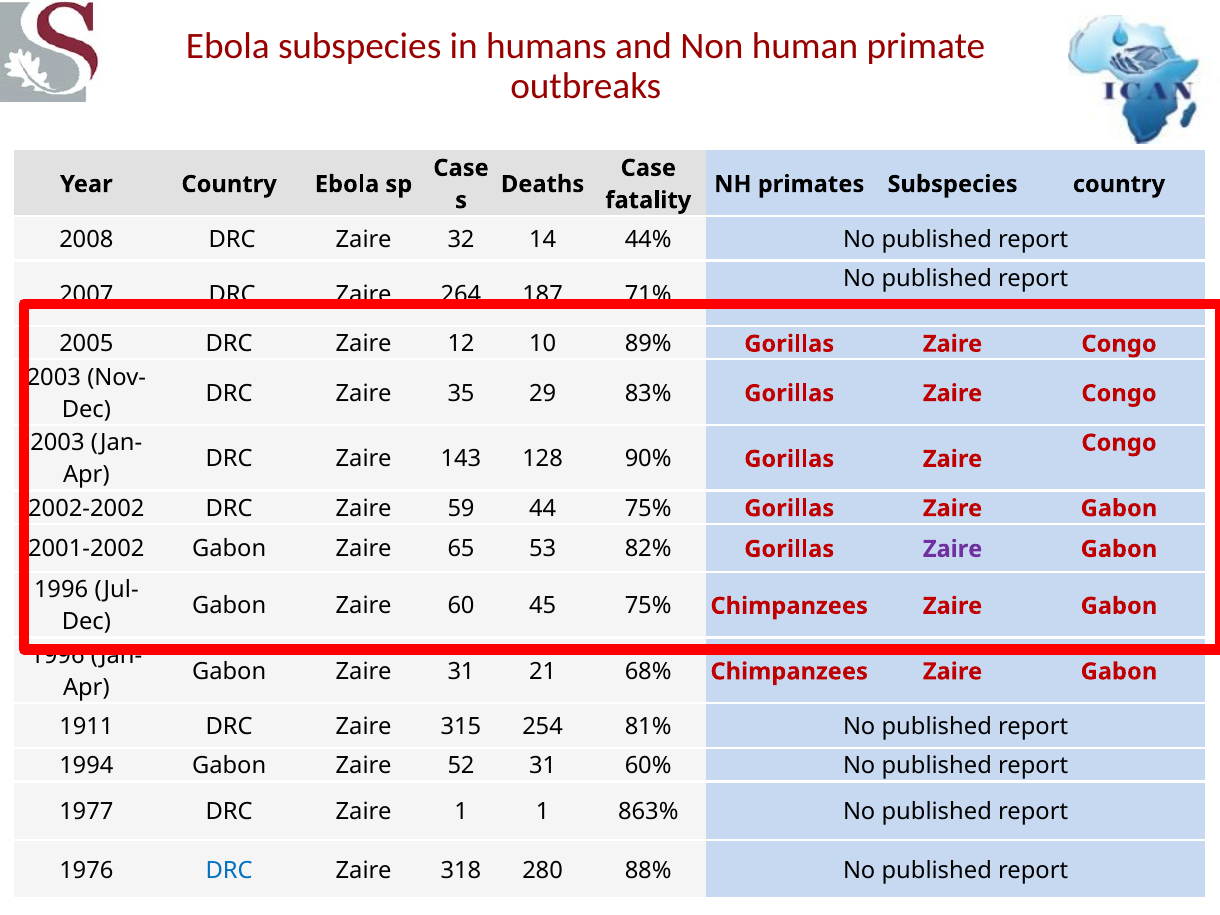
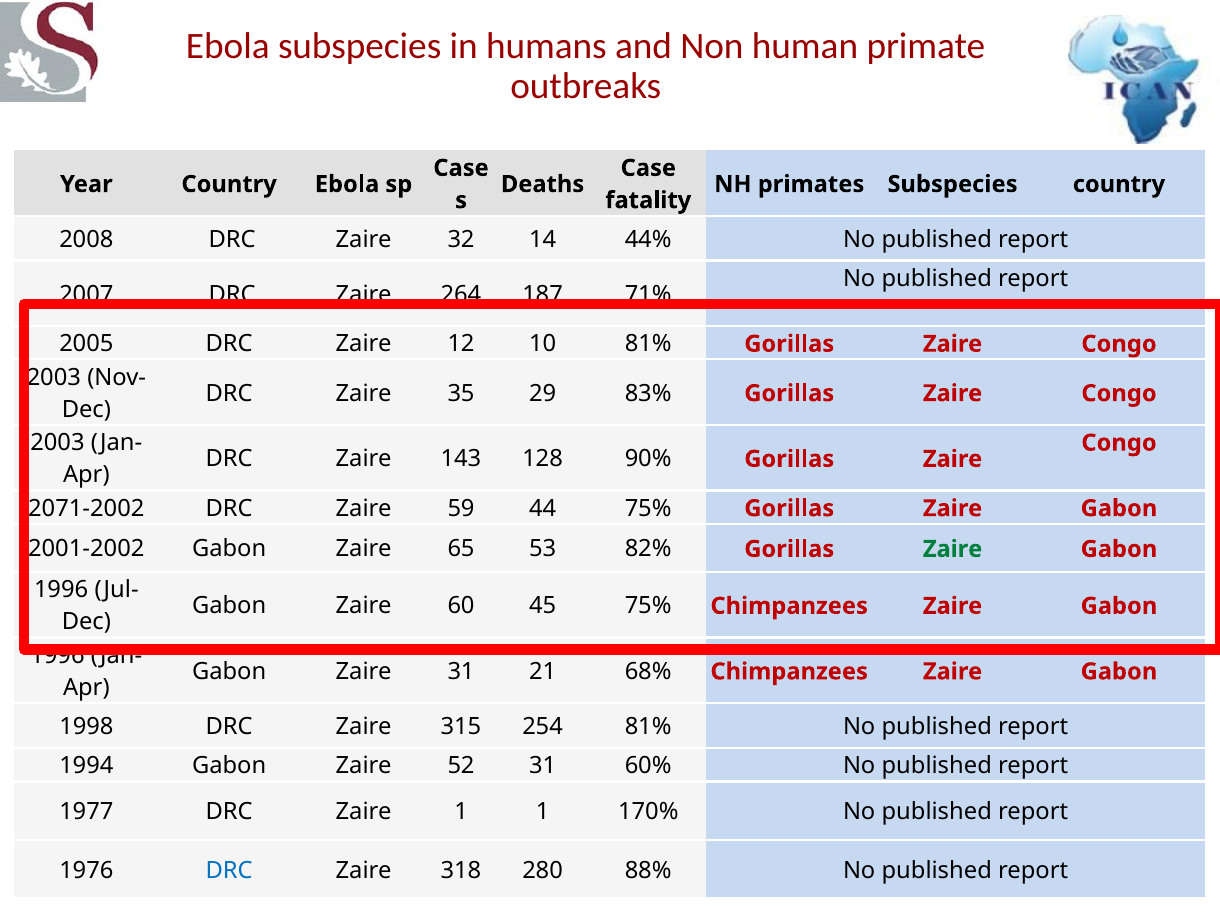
10 89%: 89% -> 81% (648, 344)
2002-2002: 2002-2002 -> 2071-2002 (86, 508)
Zaire colour: purple -> green (953, 549)
1911: 1911 -> 1998 (86, 727)
863%: 863% -> 170% (648, 812)
